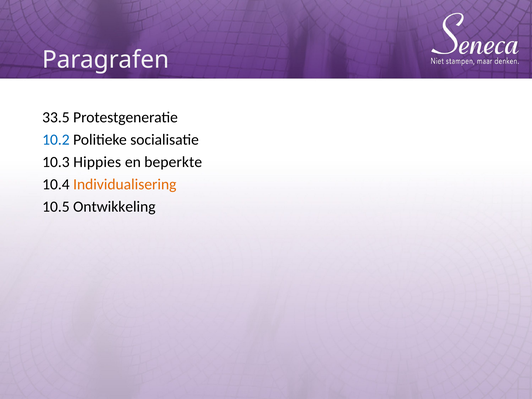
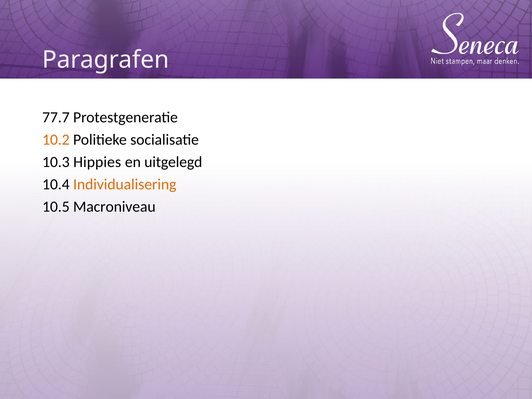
33.5: 33.5 -> 77.7 (56, 117)
10.2 colour: blue -> orange (56, 140)
beperkte: beperkte -> uitgelegd (173, 162)
Ontwikkeling: Ontwikkeling -> Macroniveau (114, 207)
